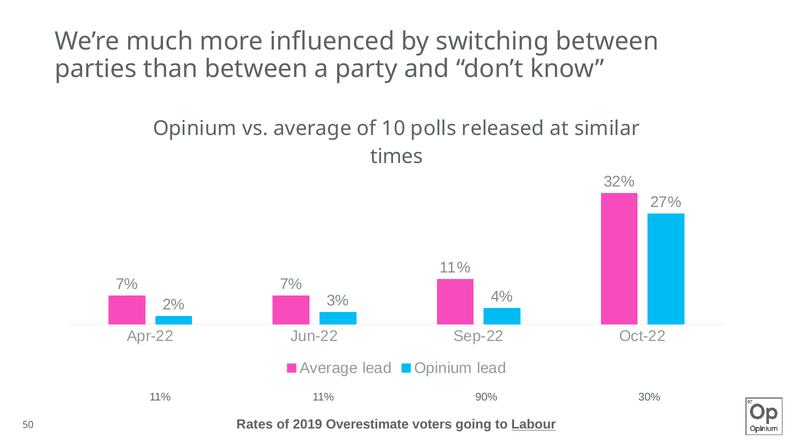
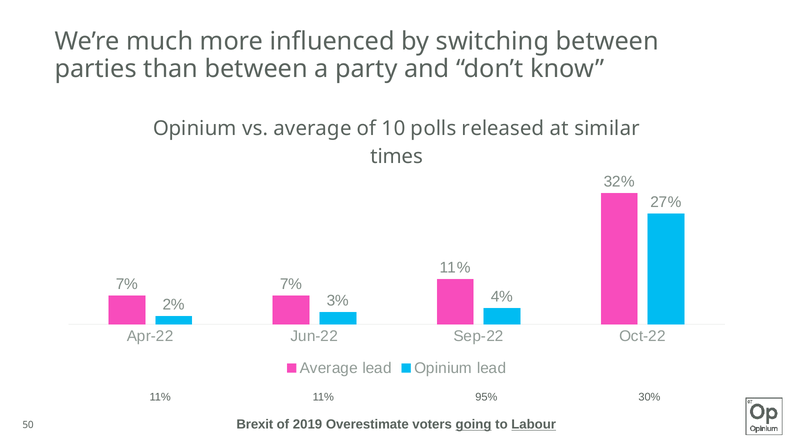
90%: 90% -> 95% (486, 397)
Rates: Rates -> Brexit (255, 425)
going underline: none -> present (474, 425)
